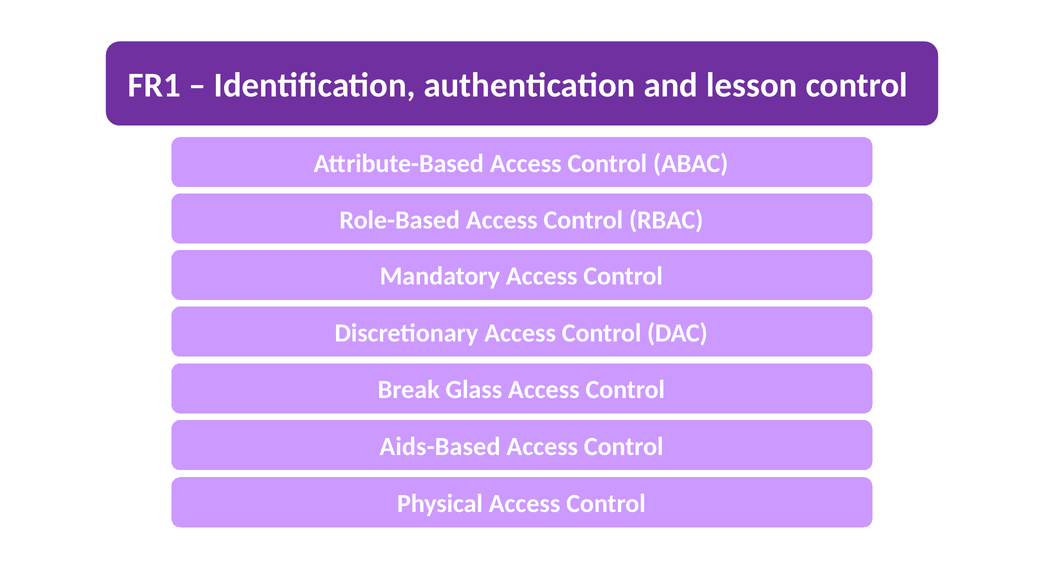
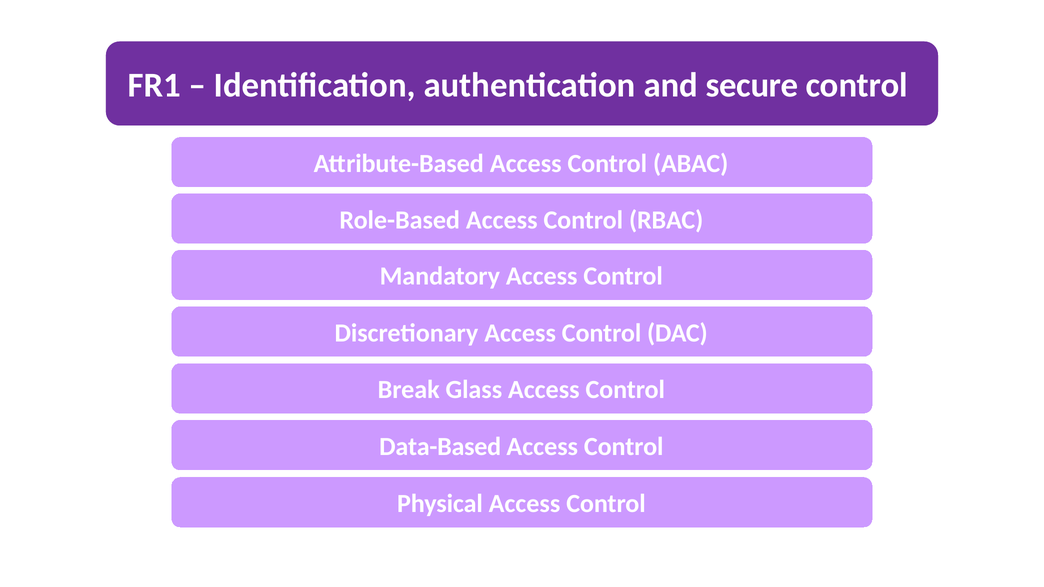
lesson: lesson -> secure (752, 86)
Aids-Based: Aids-Based -> Data-Based (440, 447)
